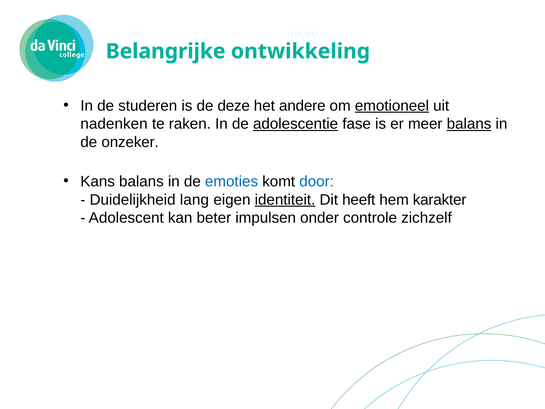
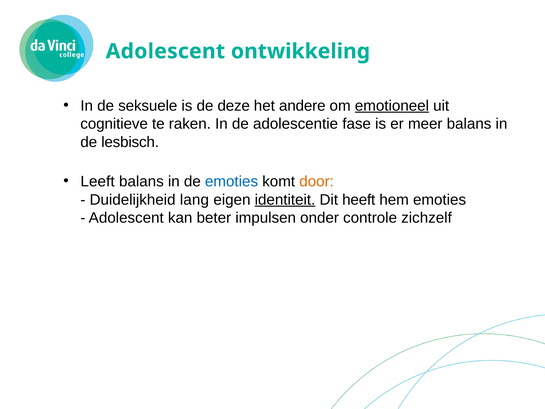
Belangrijke: Belangrijke -> Adolescent (165, 51)
studeren: studeren -> seksuele (148, 106)
nadenken: nadenken -> cognitieve (114, 124)
adolescentie underline: present -> none (296, 124)
balans underline: present -> none (469, 124)
onzeker: onzeker -> lesbisch (130, 142)
Kans: Kans -> Leeft (98, 181)
door colour: blue -> orange (317, 181)
hem karakter: karakter -> emoties (440, 200)
